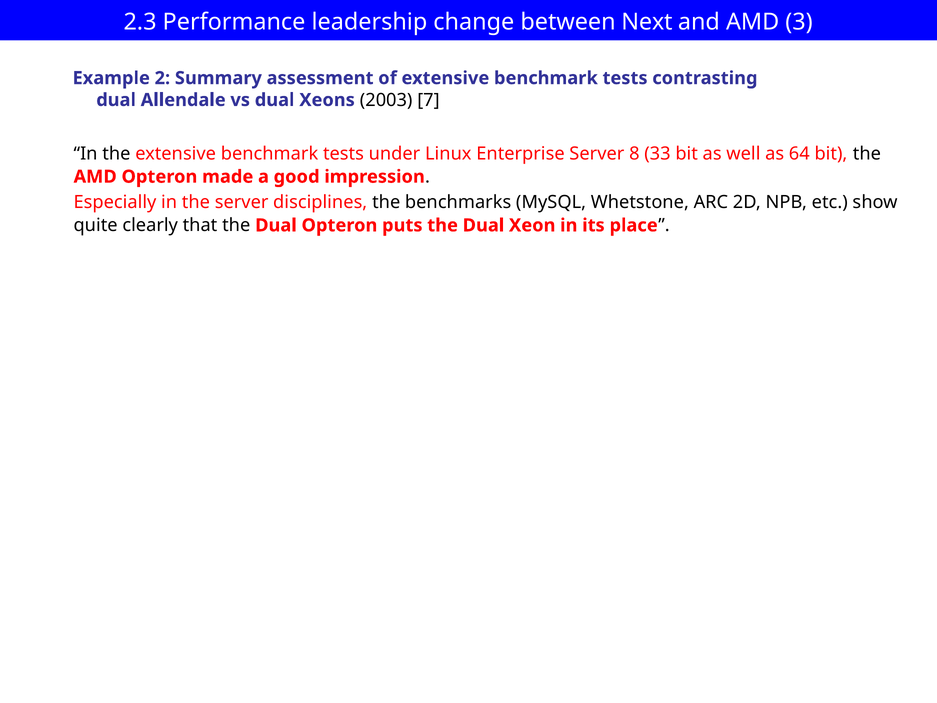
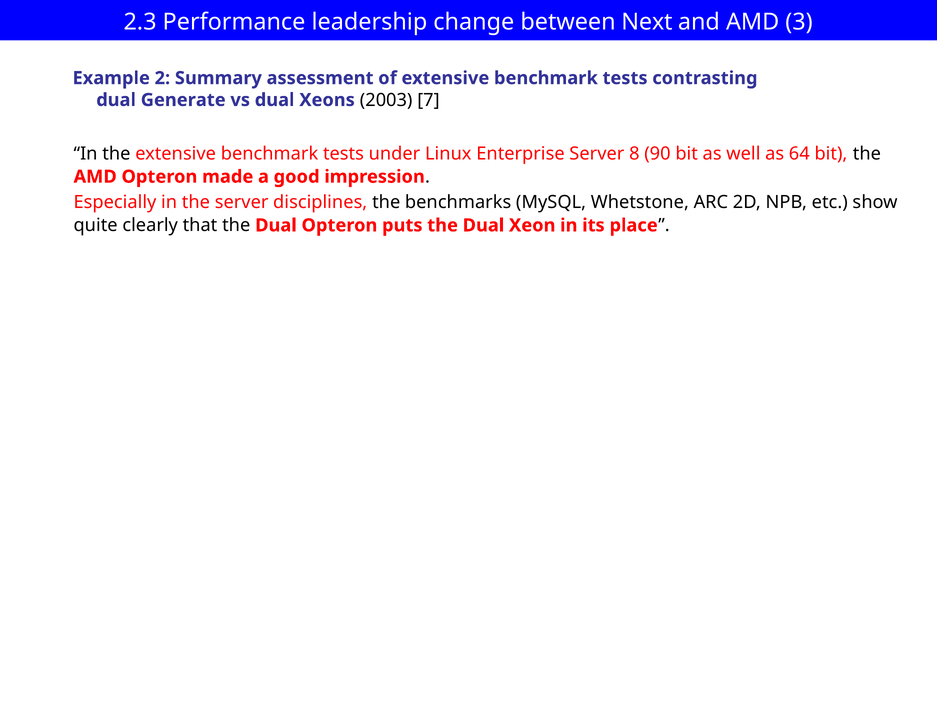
Allendale: Allendale -> Generate (183, 100)
33: 33 -> 90 (657, 154)
